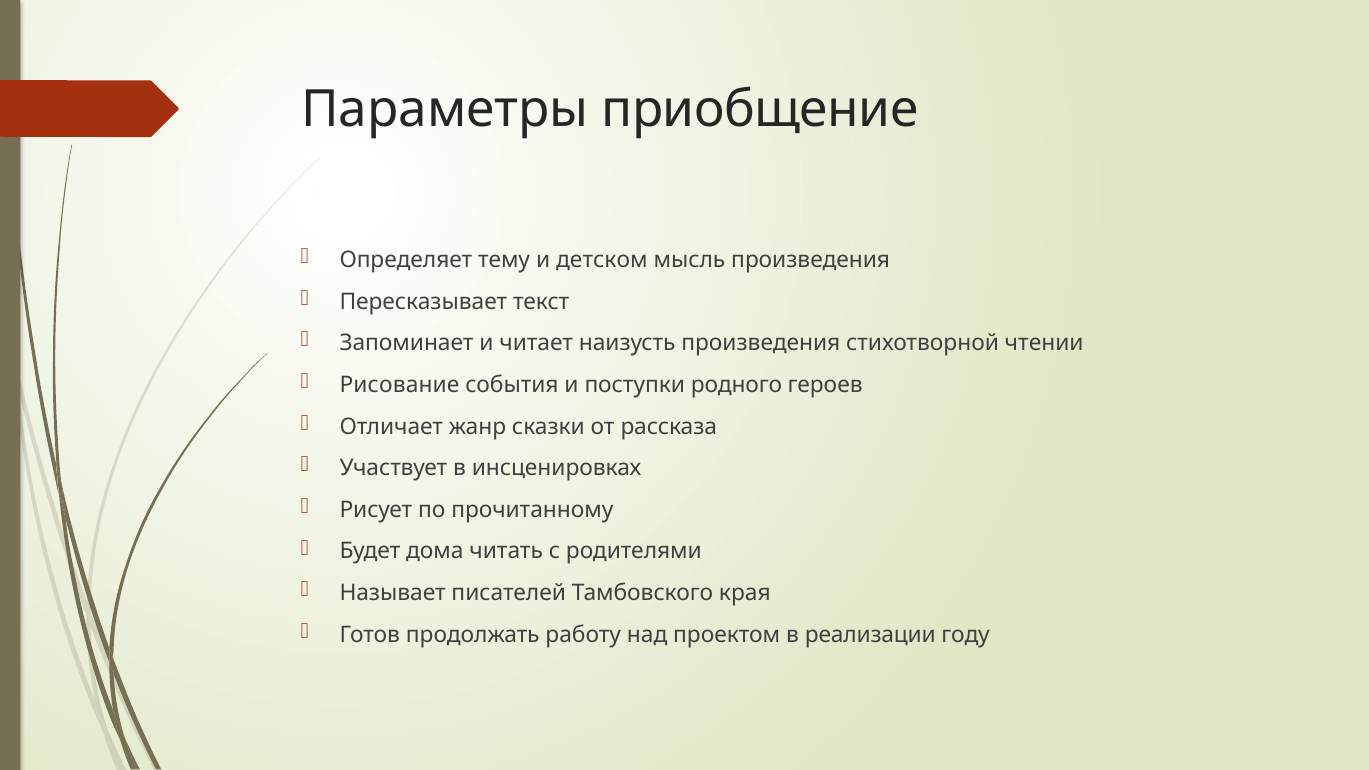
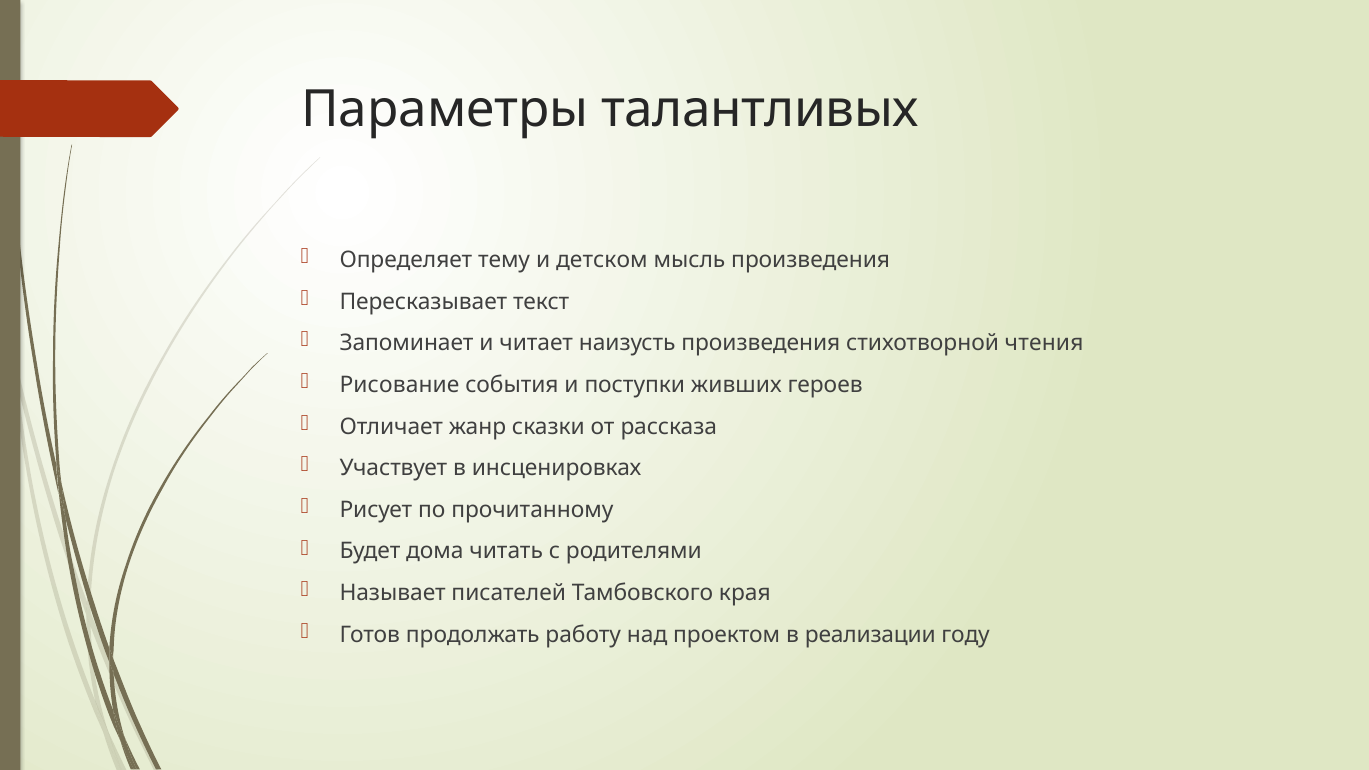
приобщение: приобщение -> талантливых (760, 110)
чтении: чтении -> чтения (1044, 343)
родного: родного -> живших (736, 385)
